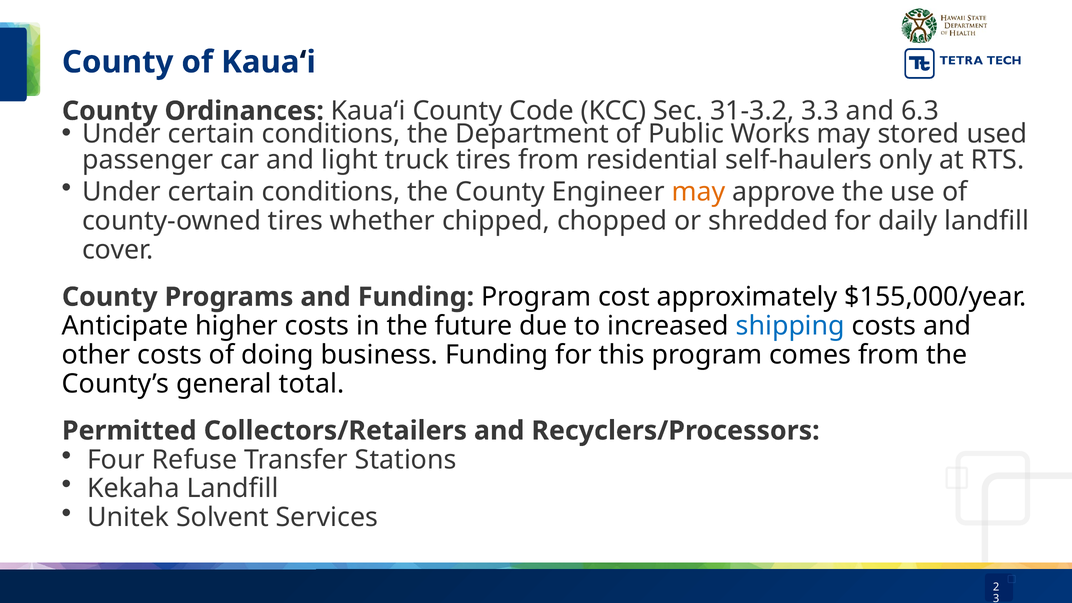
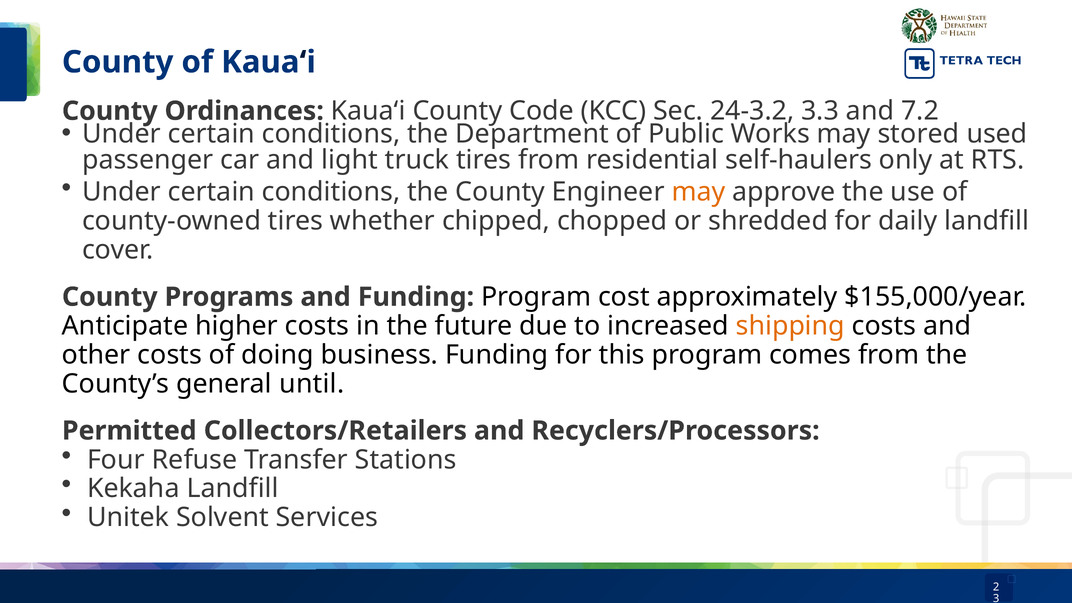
31-3.2: 31-3.2 -> 24-3.2 (752, 111)
6.3: 6.3 -> 7.2 (920, 111)
shipping colour: blue -> orange (790, 326)
total: total -> until (312, 384)
